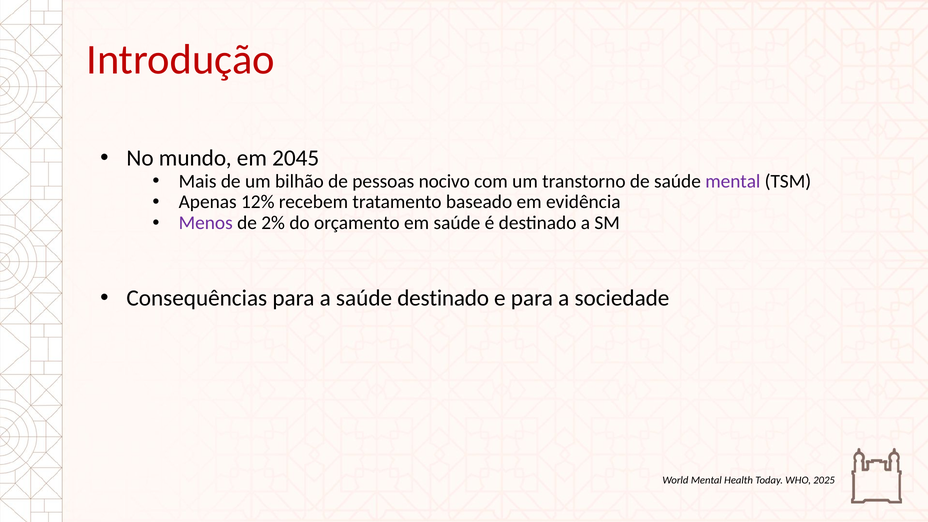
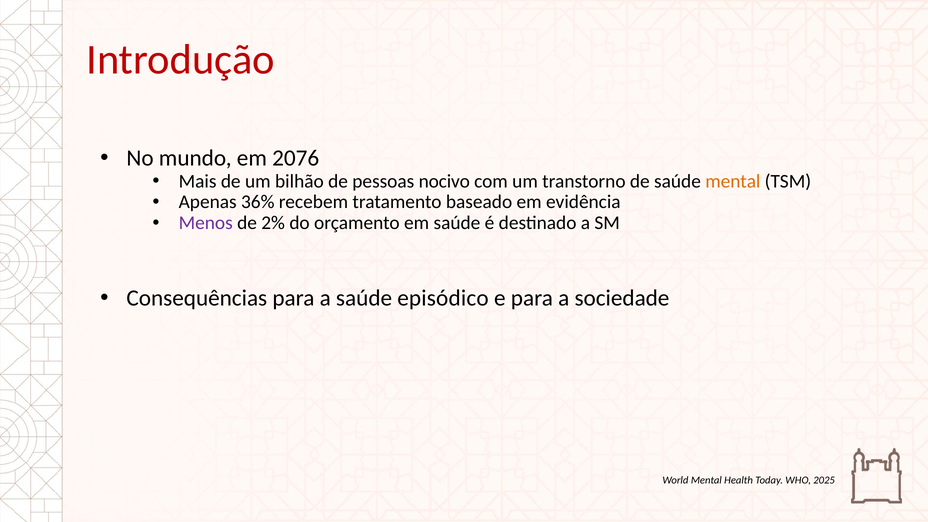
2045: 2045 -> 2076 (296, 158)
mental colour: purple -> orange (733, 181)
12%: 12% -> 36% (258, 202)
saúde destinado: destinado -> episódico (443, 298)
